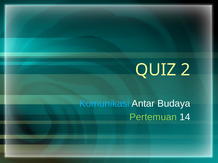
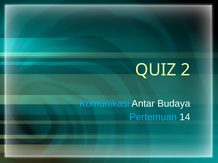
Pertemuan colour: light green -> light blue (153, 117)
